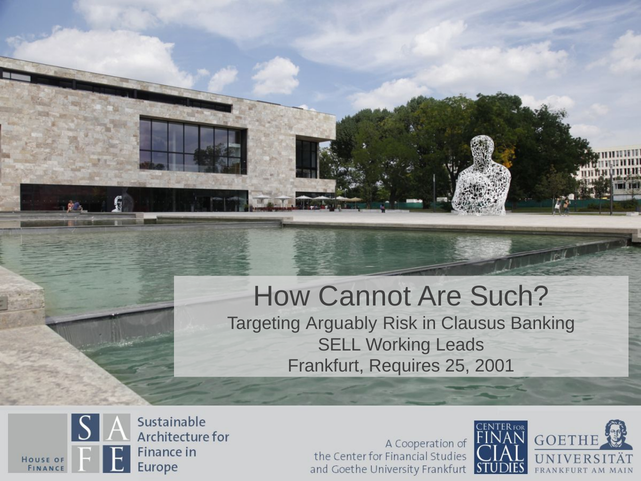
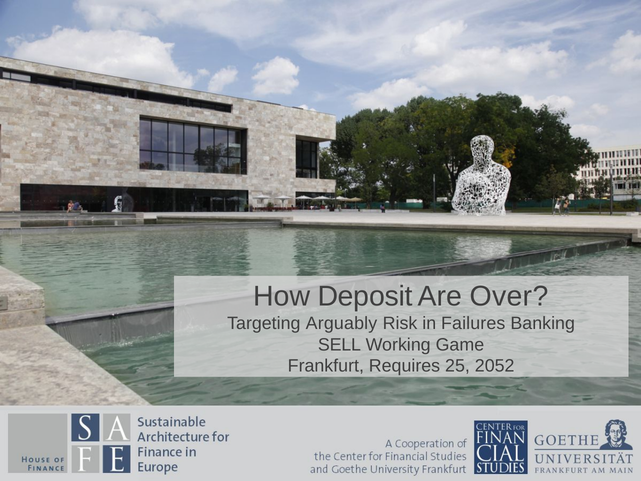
Cannot: Cannot -> Deposit (365, 296)
Such: Such -> Over (509, 296)
Clausus: Clausus -> Failures (473, 323)
Leads: Leads -> Game (460, 344)
2001: 2001 -> 2052 (495, 366)
